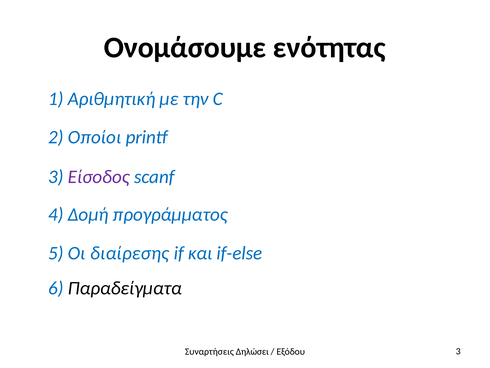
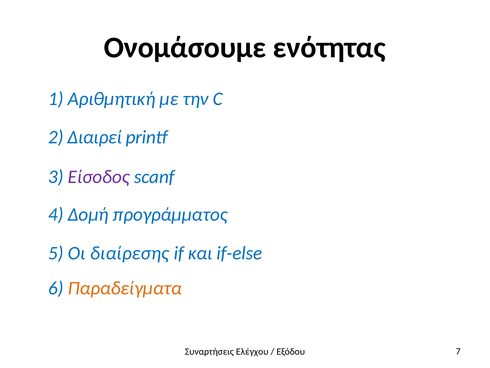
Οποίοι: Οποίοι -> Διαιρεί (95, 137)
Παραδείγματα colour: black -> orange (125, 288)
Δηλώσει: Δηλώσει -> Ελέγχου (252, 351)
Εξόδου 3: 3 -> 7 (458, 351)
